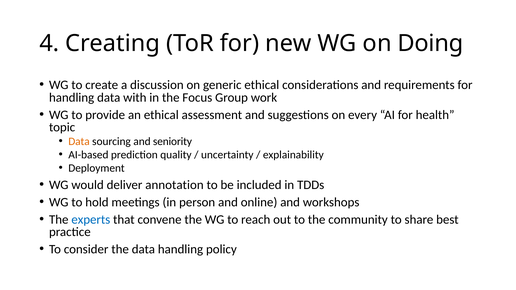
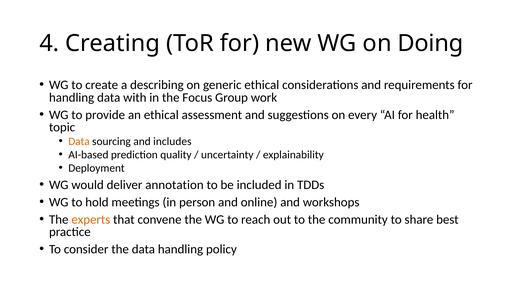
discussion: discussion -> describing (157, 85)
seniority: seniority -> includes (172, 142)
experts colour: blue -> orange (91, 220)
